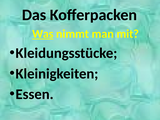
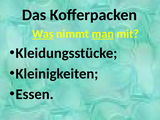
man underline: none -> present (103, 34)
